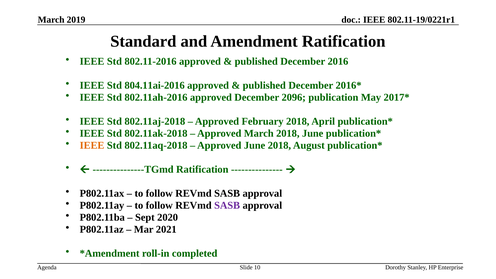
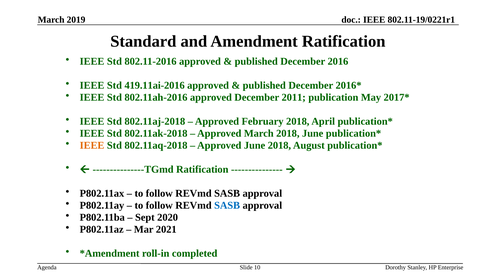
804.11ai-2016: 804.11ai-2016 -> 419.11ai-2016 (155, 86)
2096: 2096 -> 2011 (294, 98)
SASB colour: purple -> blue (227, 205)
